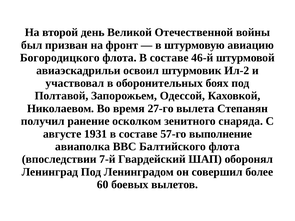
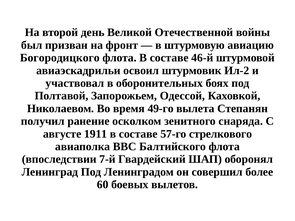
27-го: 27-го -> 49-го (161, 109)
1931: 1931 -> 1911 (96, 134)
выполнение: выполнение -> стрелкового (221, 134)
